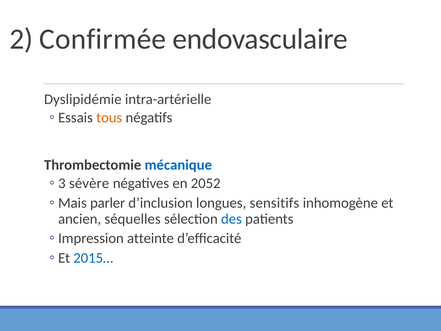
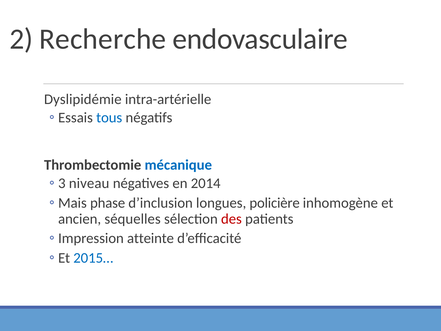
Confirmée: Confirmée -> Recherche (103, 39)
tous colour: orange -> blue (109, 117)
sévère: sévère -> niveau (89, 183)
2052: 2052 -> 2014 (206, 183)
parler: parler -> phase (108, 203)
sensitifs: sensitifs -> policière (275, 203)
des colour: blue -> red (231, 219)
